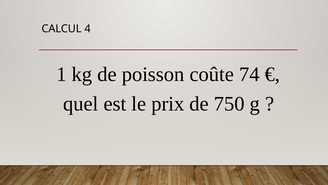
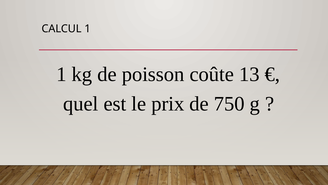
CALCUL 4: 4 -> 1 (88, 29)
74: 74 -> 13 (249, 74)
